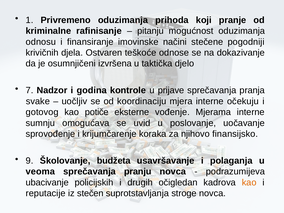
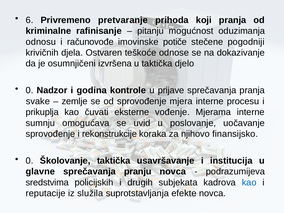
1: 1 -> 6 (30, 20)
Privremeno oduzimanja: oduzimanja -> pretvaranje (123, 20)
koji pranje: pranje -> pranja (233, 20)
finansiranje: finansiranje -> računovođe (90, 42)
načini: načini -> potiče (175, 42)
7: 7 -> 0 (30, 90)
uočljiv: uočljiv -> zemlje (75, 101)
od koordinaciju: koordinaciju -> sprovođenje (142, 101)
očekuju: očekuju -> procesu (243, 101)
gotovog: gotovog -> prikuplјa (42, 112)
potiče: potiče -> čuvati (97, 112)
krijumčarenje: krijumčarenje -> rekonstrukcije (109, 134)
9: 9 -> 0 (30, 161)
Školovanje budžeta: budžeta -> taktička (114, 161)
polaganja: polaganja -> institucija (231, 161)
veoma: veoma -> glavne (40, 172)
ubacivanje: ubacivanje -> sredstvima (47, 182)
očigledan: očigledan -> subjekata (178, 182)
kao colour: orange -> blue (249, 182)
stečen: stečen -> služila (90, 193)
stroge: stroge -> efekte (184, 193)
